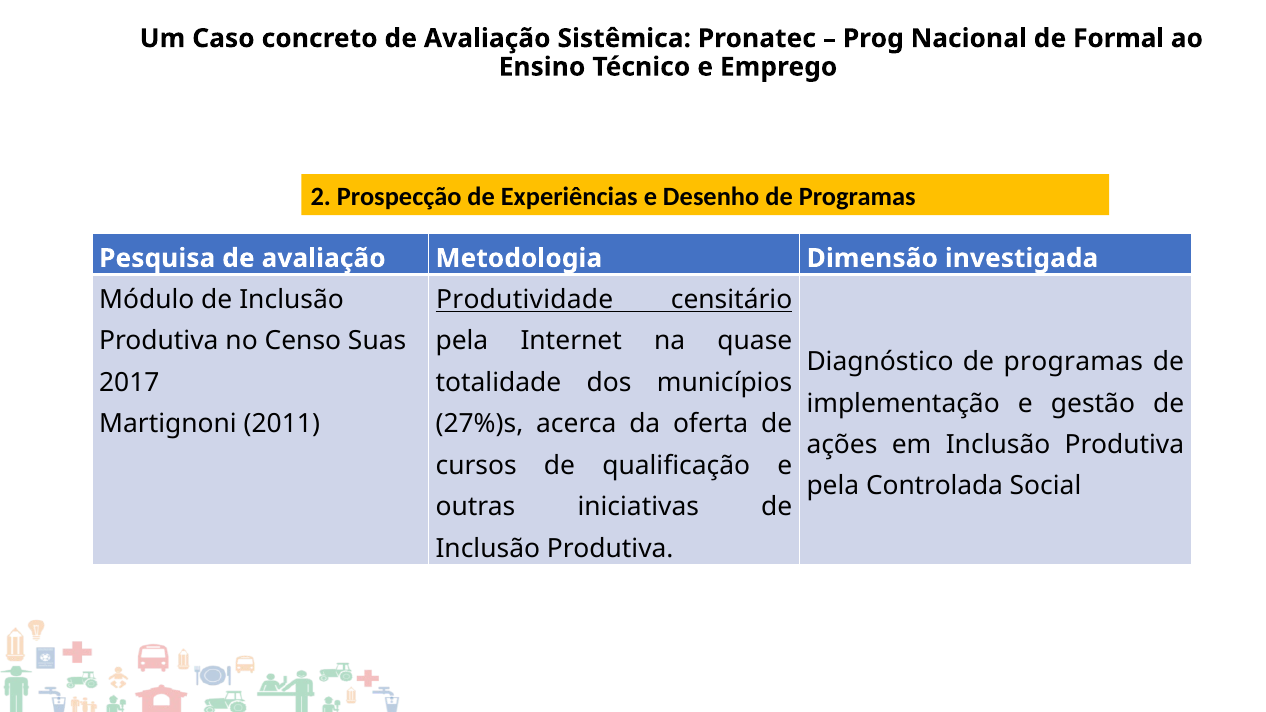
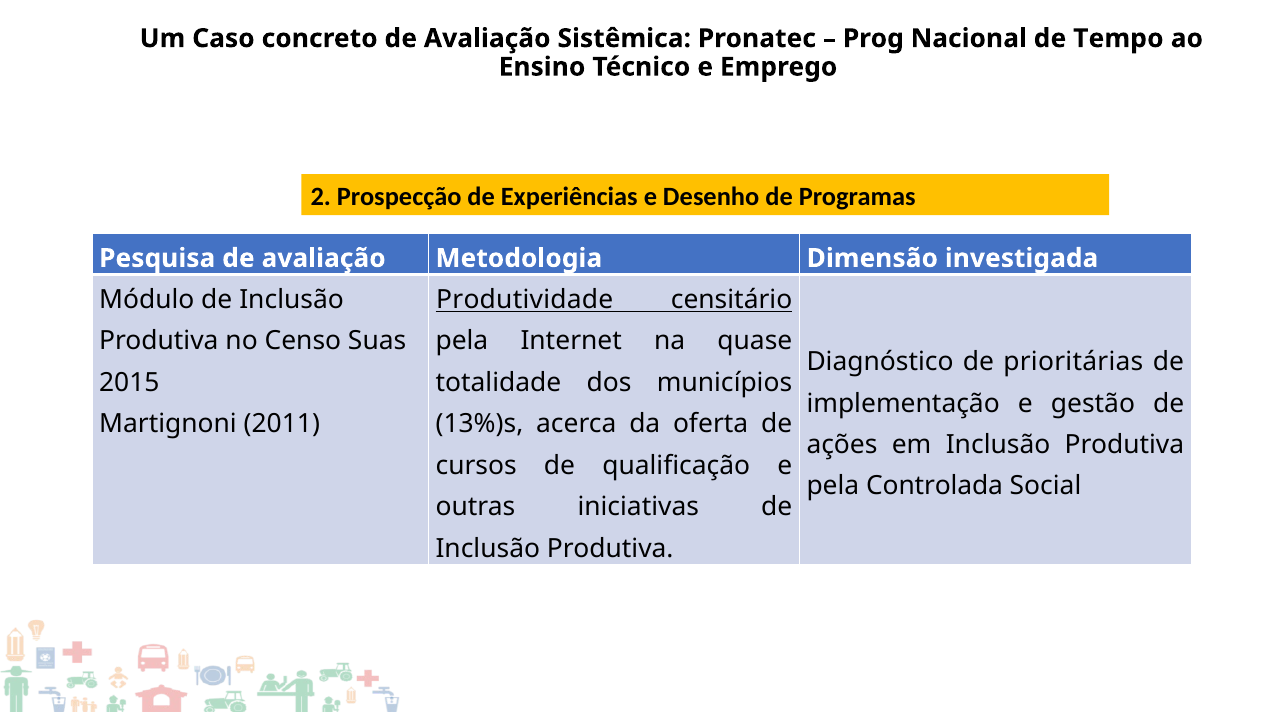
Formal: Formal -> Tempo (1118, 38)
Diagnóstico de programas: programas -> prioritárias (1073, 362)
2017: 2017 -> 2015 (129, 383)
27%)s: 27%)s -> 13%)s (479, 424)
